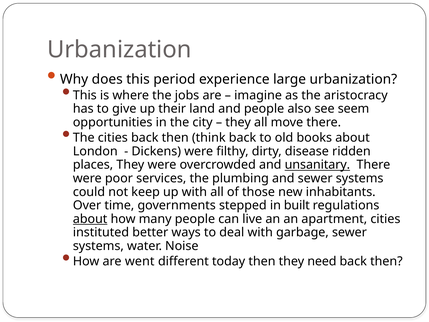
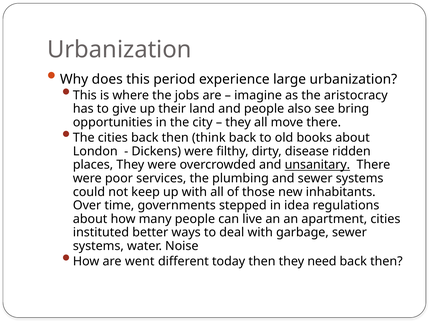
seem: seem -> bring (353, 109)
built: built -> idea (297, 205)
about underline: present -> none (90, 219)
